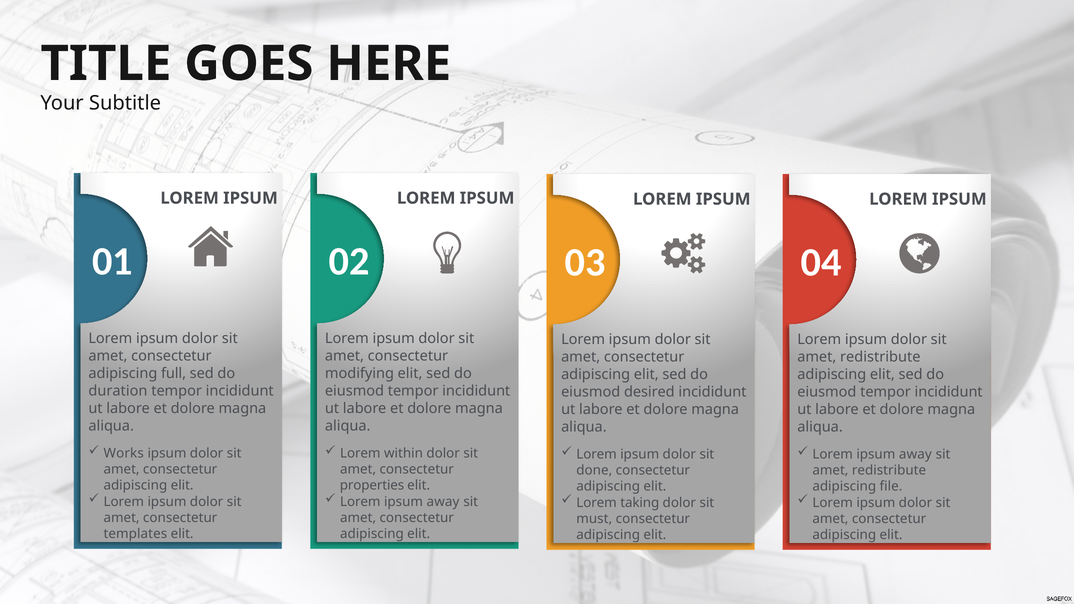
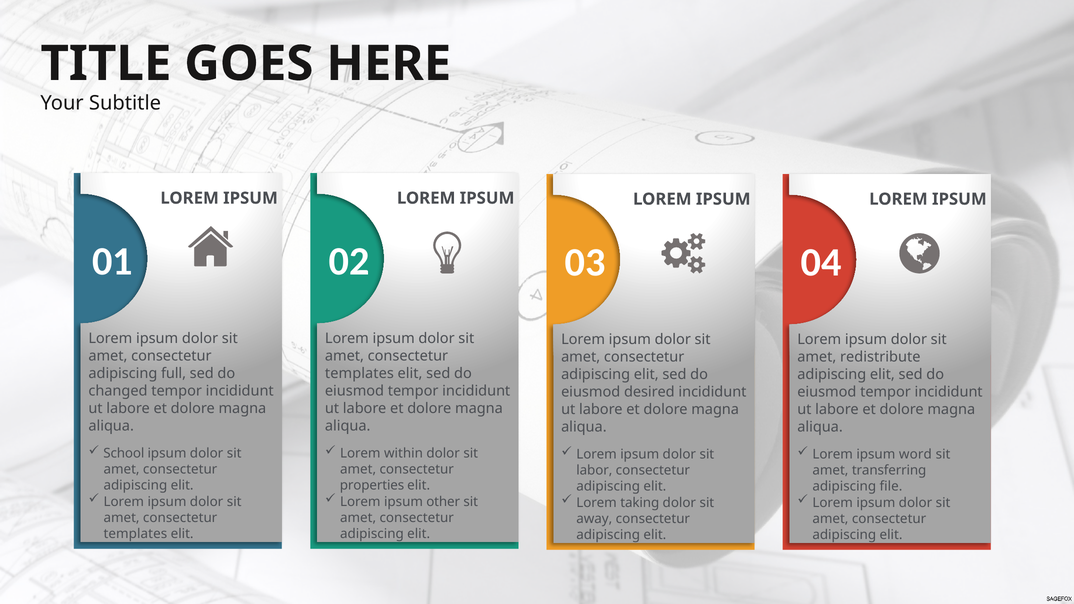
modifying: modifying -> templates (359, 374)
duration: duration -> changed (118, 391)
Works: Works -> School (124, 453)
away: away -> word (915, 454)
done: done -> labor (594, 471)
redistribute: redistribute -> transferring (889, 471)
away: away -> other (443, 502)
must: must -> away (594, 519)
